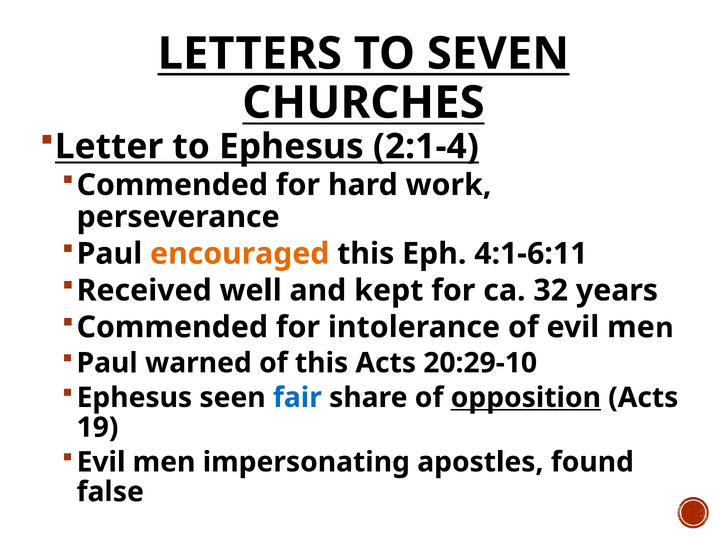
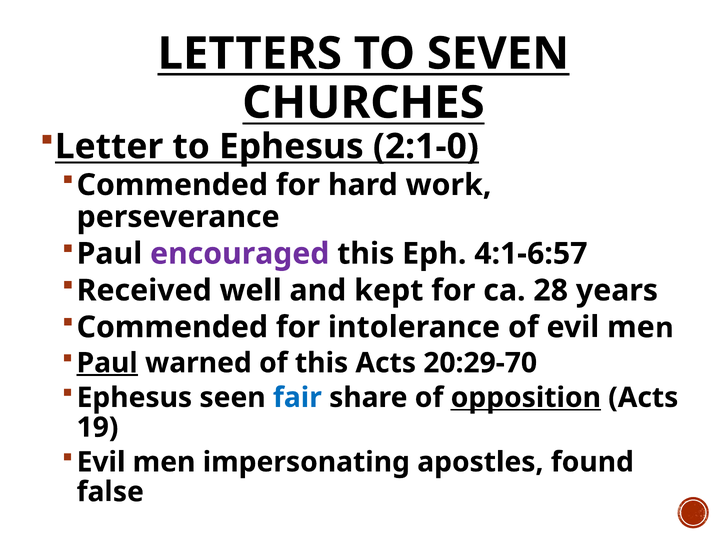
2:1-4: 2:1-4 -> 2:1-0 (426, 147)
encouraged colour: orange -> purple (240, 254)
4:1-6:11: 4:1-6:11 -> 4:1-6:57 (531, 254)
32: 32 -> 28 (551, 291)
Paul underline: none -> present (107, 363)
20:29-10: 20:29-10 -> 20:29-70 (480, 363)
